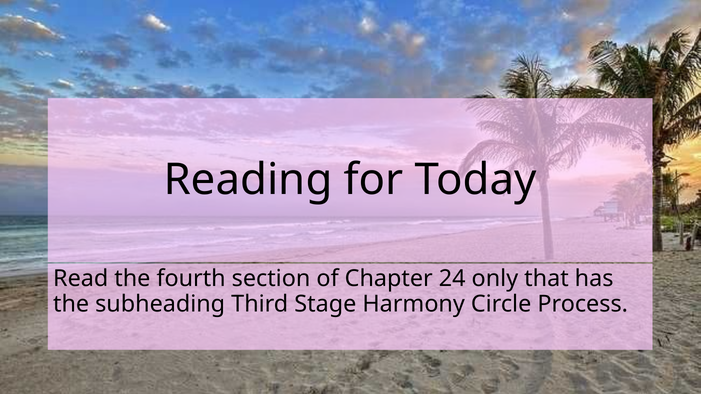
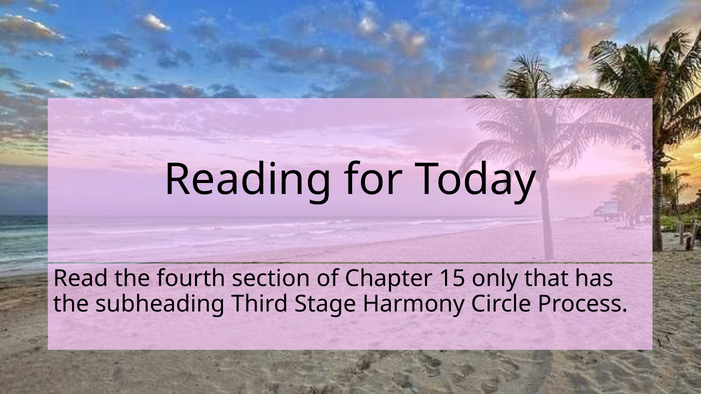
24: 24 -> 15 (452, 279)
